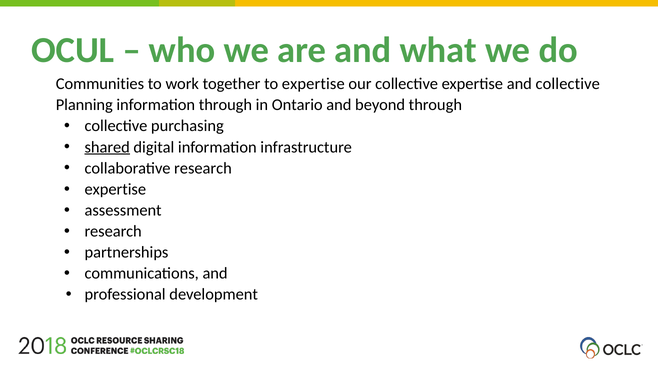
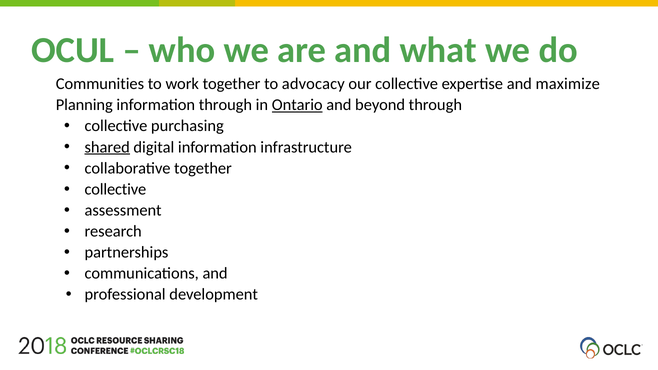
to expertise: expertise -> advocacy (313, 84)
and collective: collective -> maximize (568, 84)
Ontario underline: none -> present (297, 105)
collaborative research: research -> together (203, 168)
expertise: expertise -> collective (115, 189)
